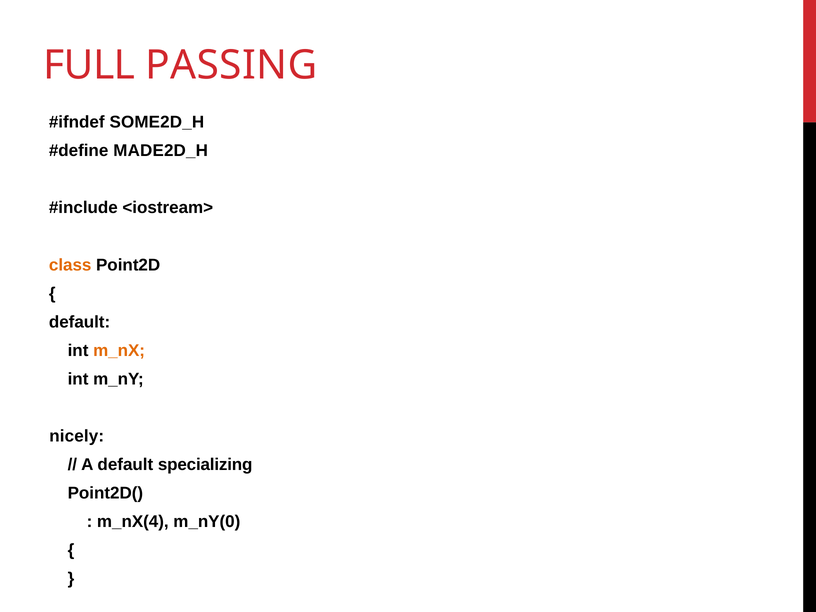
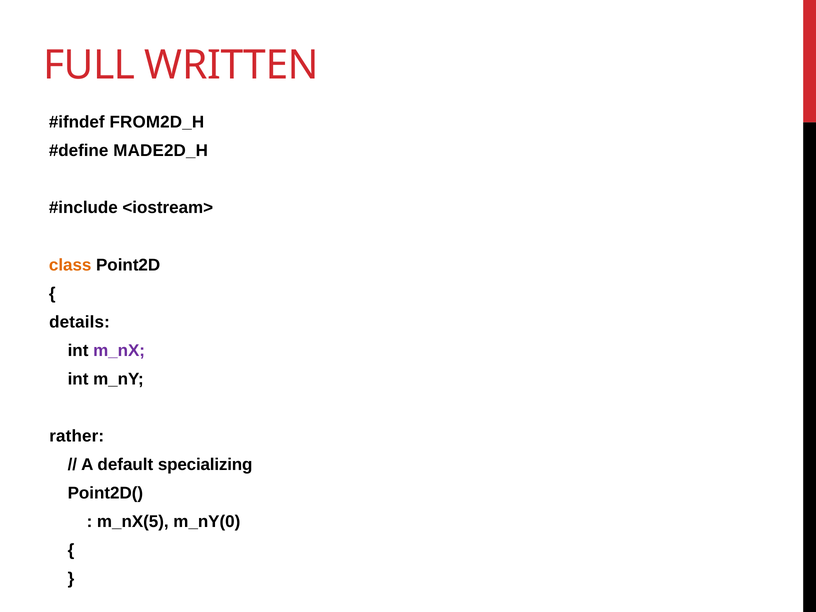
PASSING: PASSING -> WRITTEN (232, 65)
SOME2D_H: SOME2D_H -> FROM2D_H (157, 122)
default: default -> details (79, 322)
m_nX colour: orange -> purple (119, 350)
nicely: nicely -> rather (77, 436)
m_nX(4: m_nX(4 -> m_nX(5 (133, 522)
